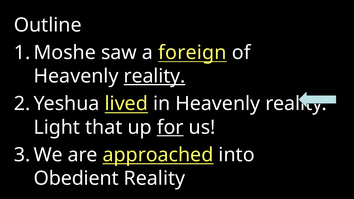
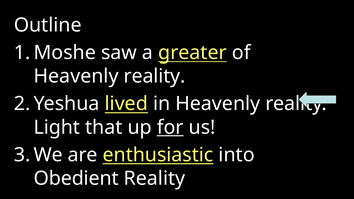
foreign: foreign -> greater (192, 53)
reality underline: present -> none (154, 76)
approached: approached -> enthusiastic (158, 155)
